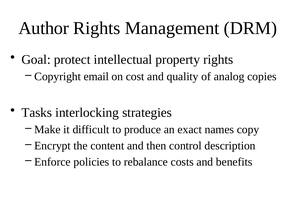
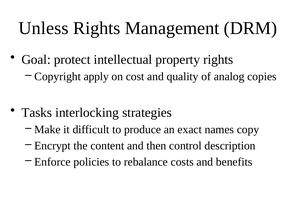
Author: Author -> Unless (44, 28)
email: email -> apply (96, 77)
